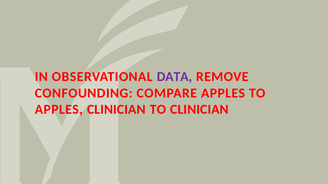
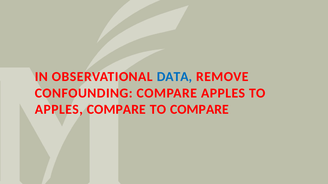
DATA colour: purple -> blue (174, 77)
APPLES CLINICIAN: CLINICIAN -> COMPARE (116, 110)
TO CLINICIAN: CLINICIAN -> COMPARE (199, 110)
